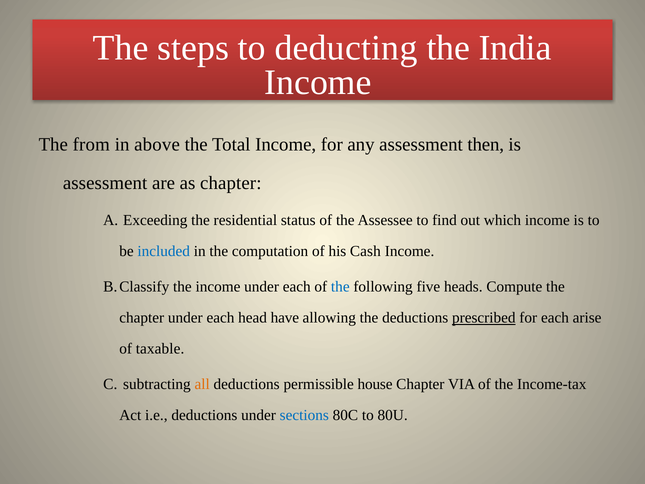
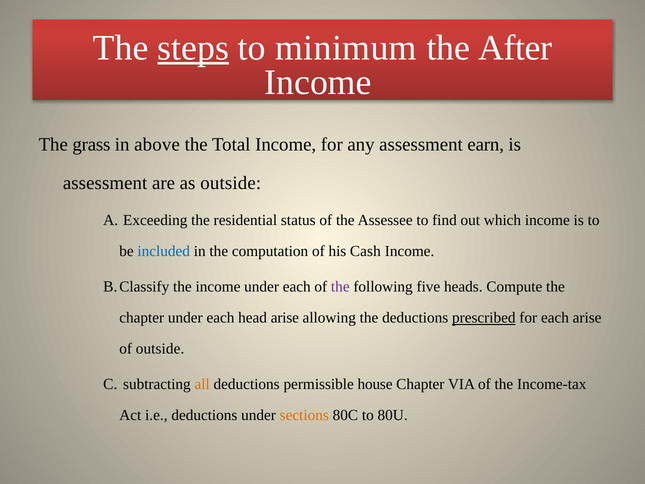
steps underline: none -> present (193, 48)
deducting: deducting -> minimum (346, 48)
India: India -> After (515, 48)
from: from -> grass (91, 145)
then: then -> earn (486, 145)
as chapter: chapter -> outside (231, 183)
the colour: blue -> purple (340, 287)
head have: have -> arise (285, 318)
of taxable: taxable -> outside (160, 349)
sections colour: blue -> orange (304, 415)
